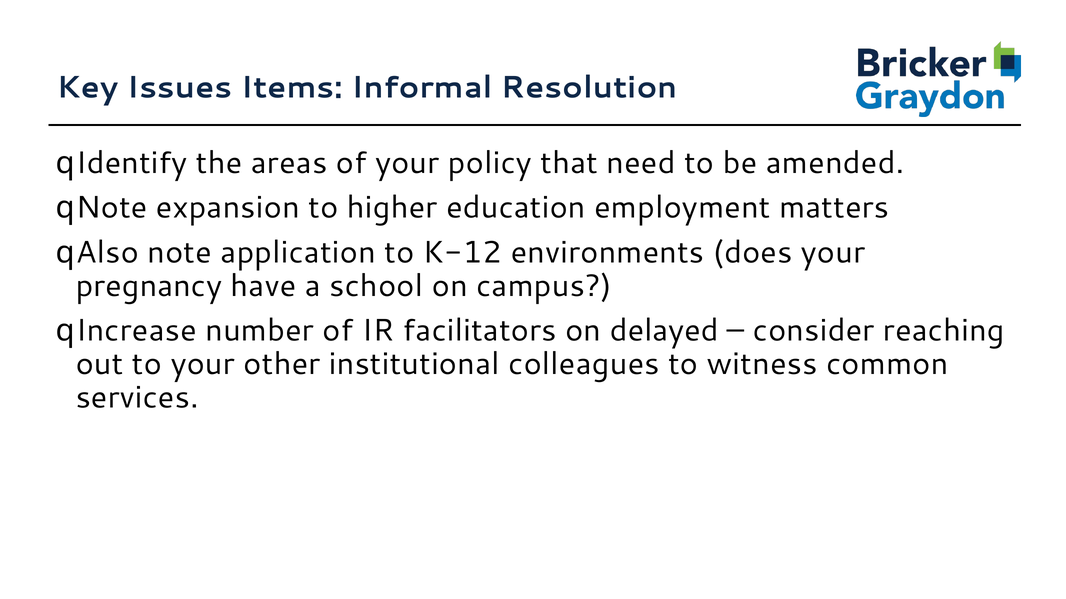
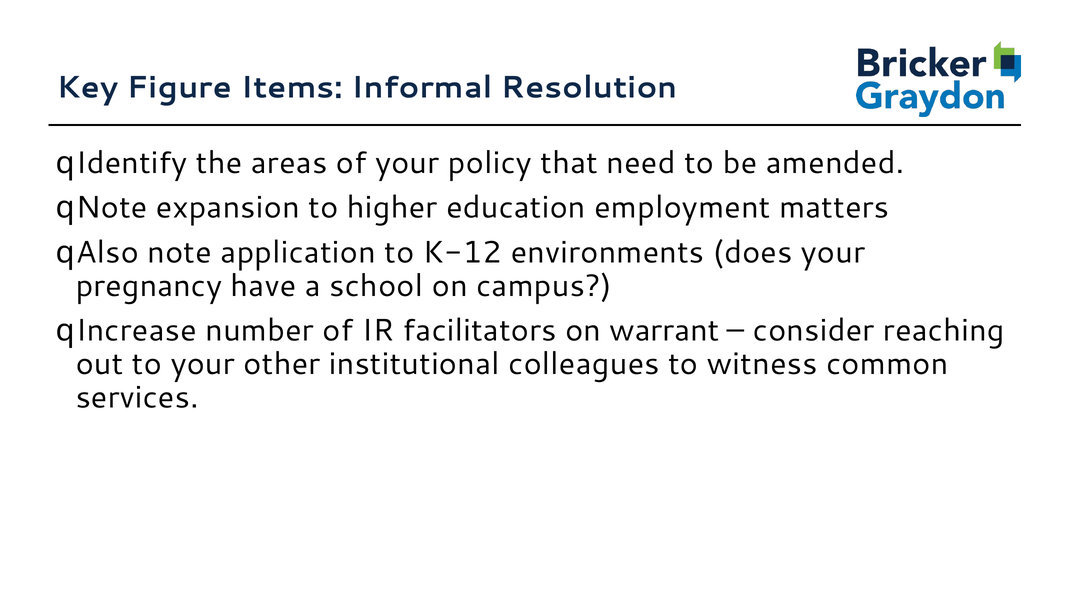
Issues: Issues -> Figure (179, 88)
delayed: delayed -> warrant (664, 331)
